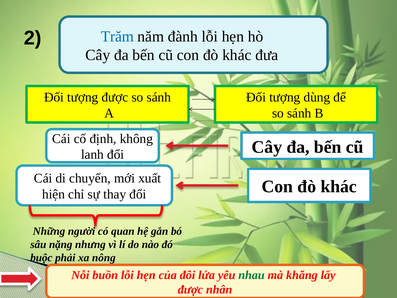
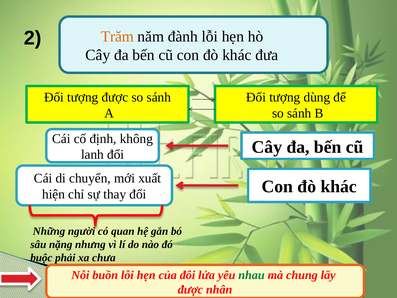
Trăm colour: blue -> orange (117, 36)
nông: nông -> chưa (104, 257)
khăng: khăng -> chung (302, 275)
